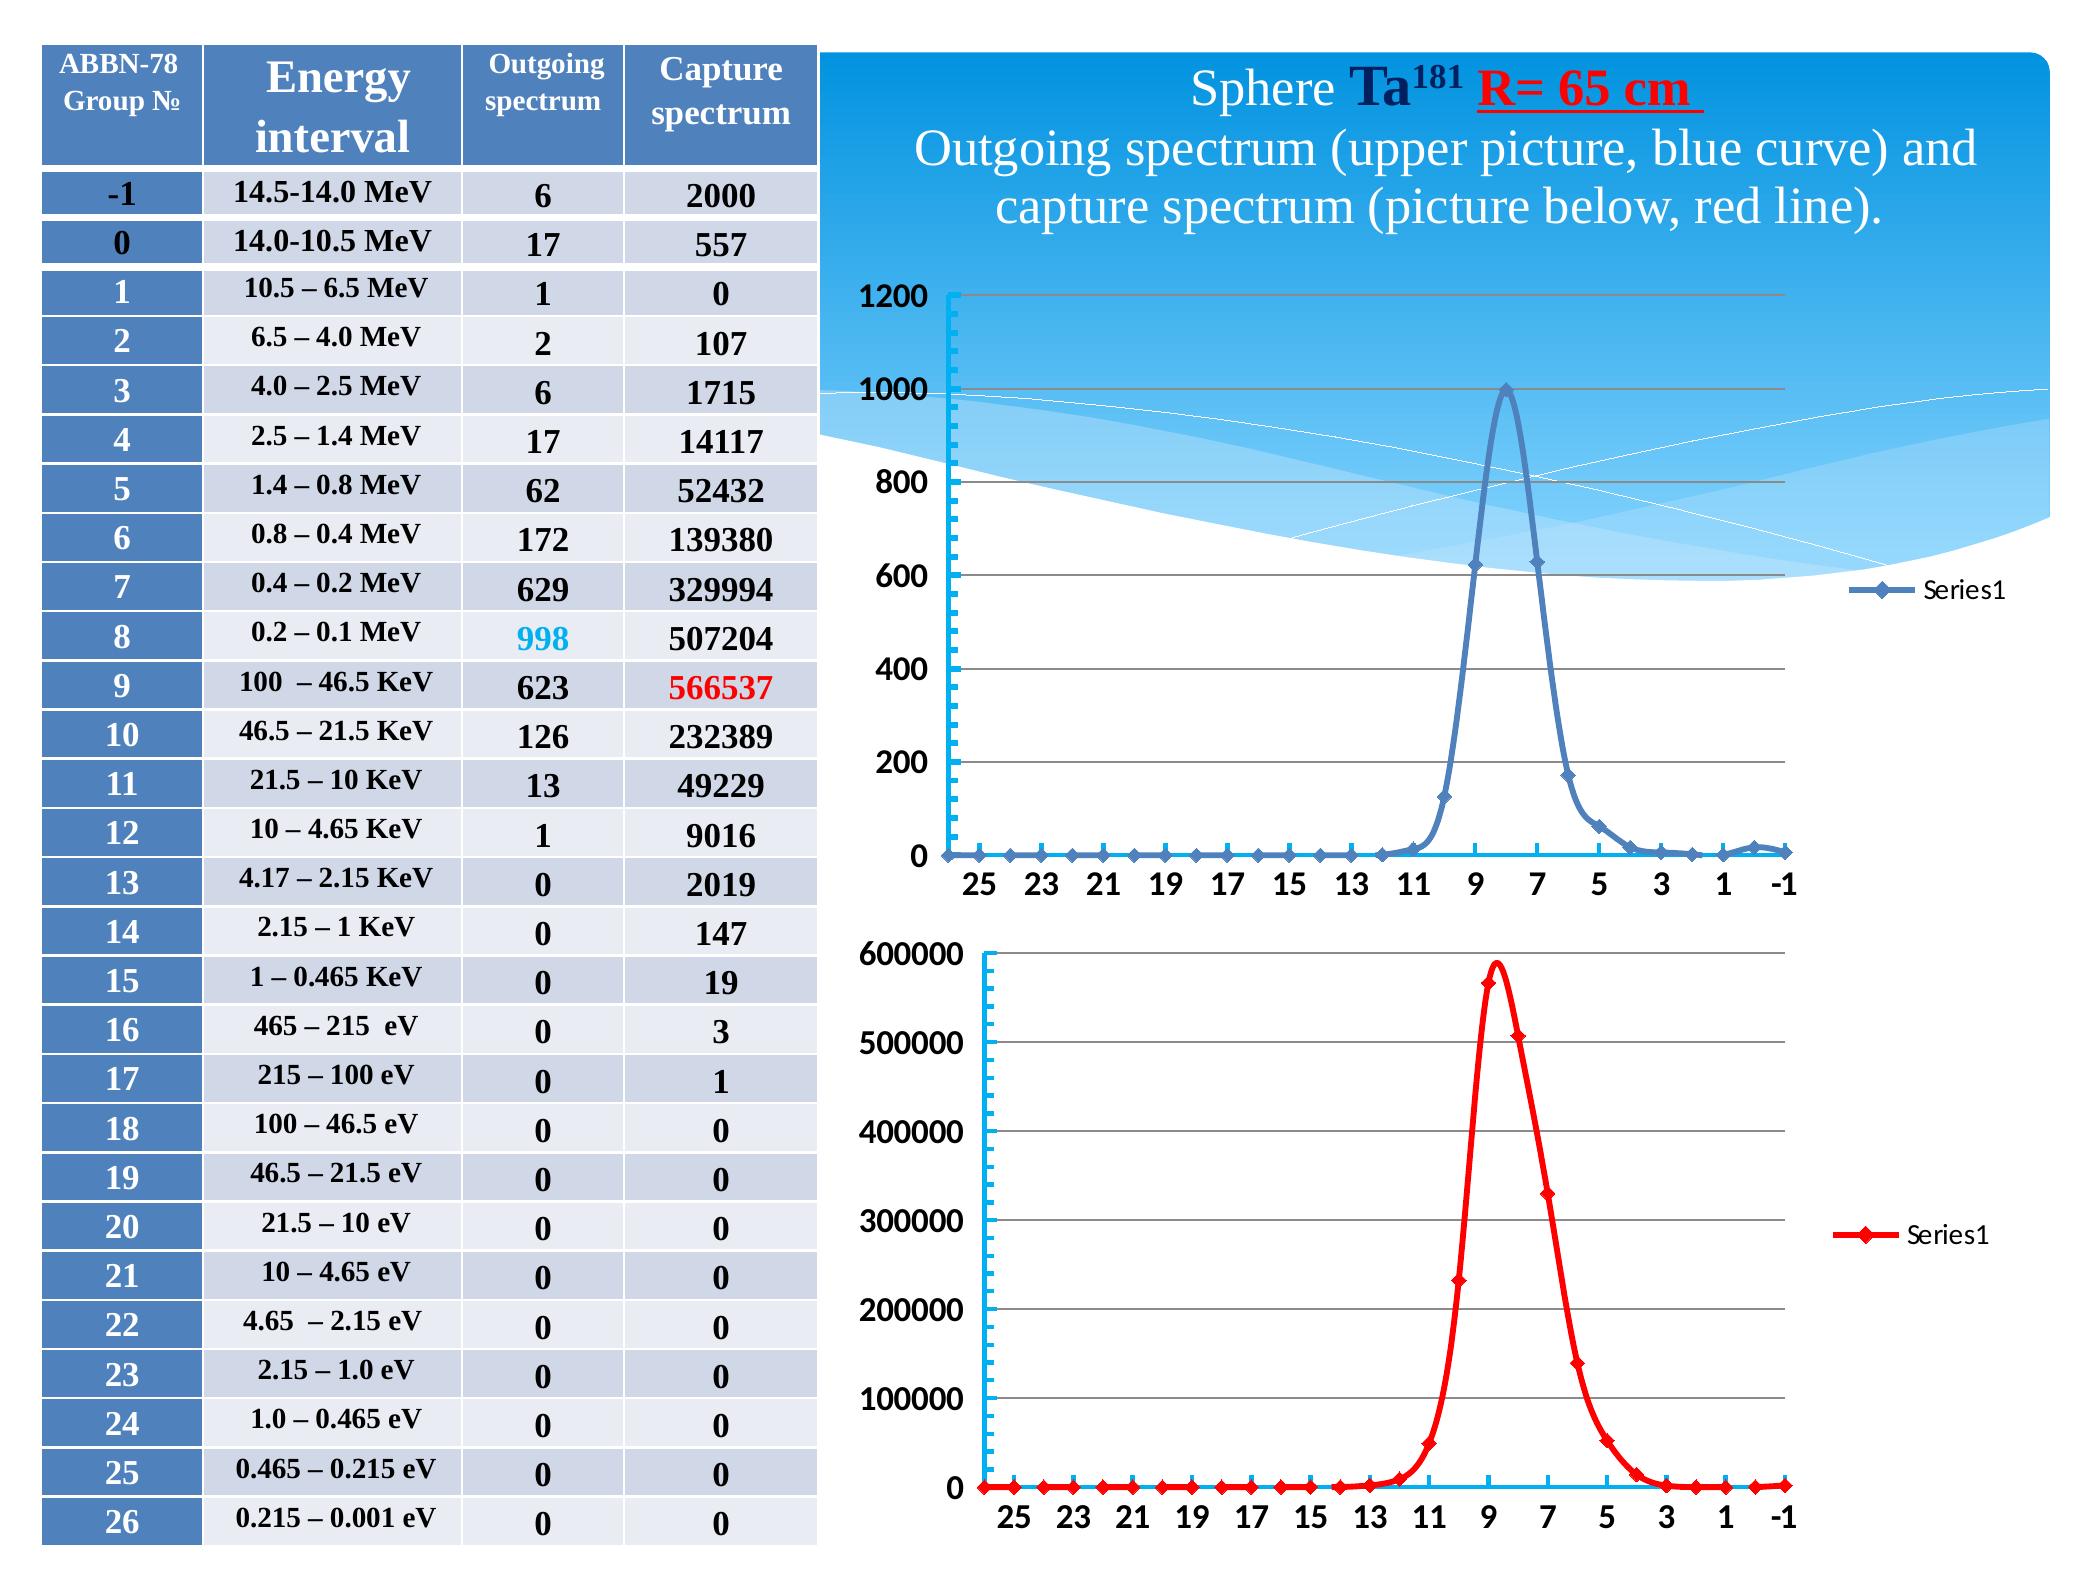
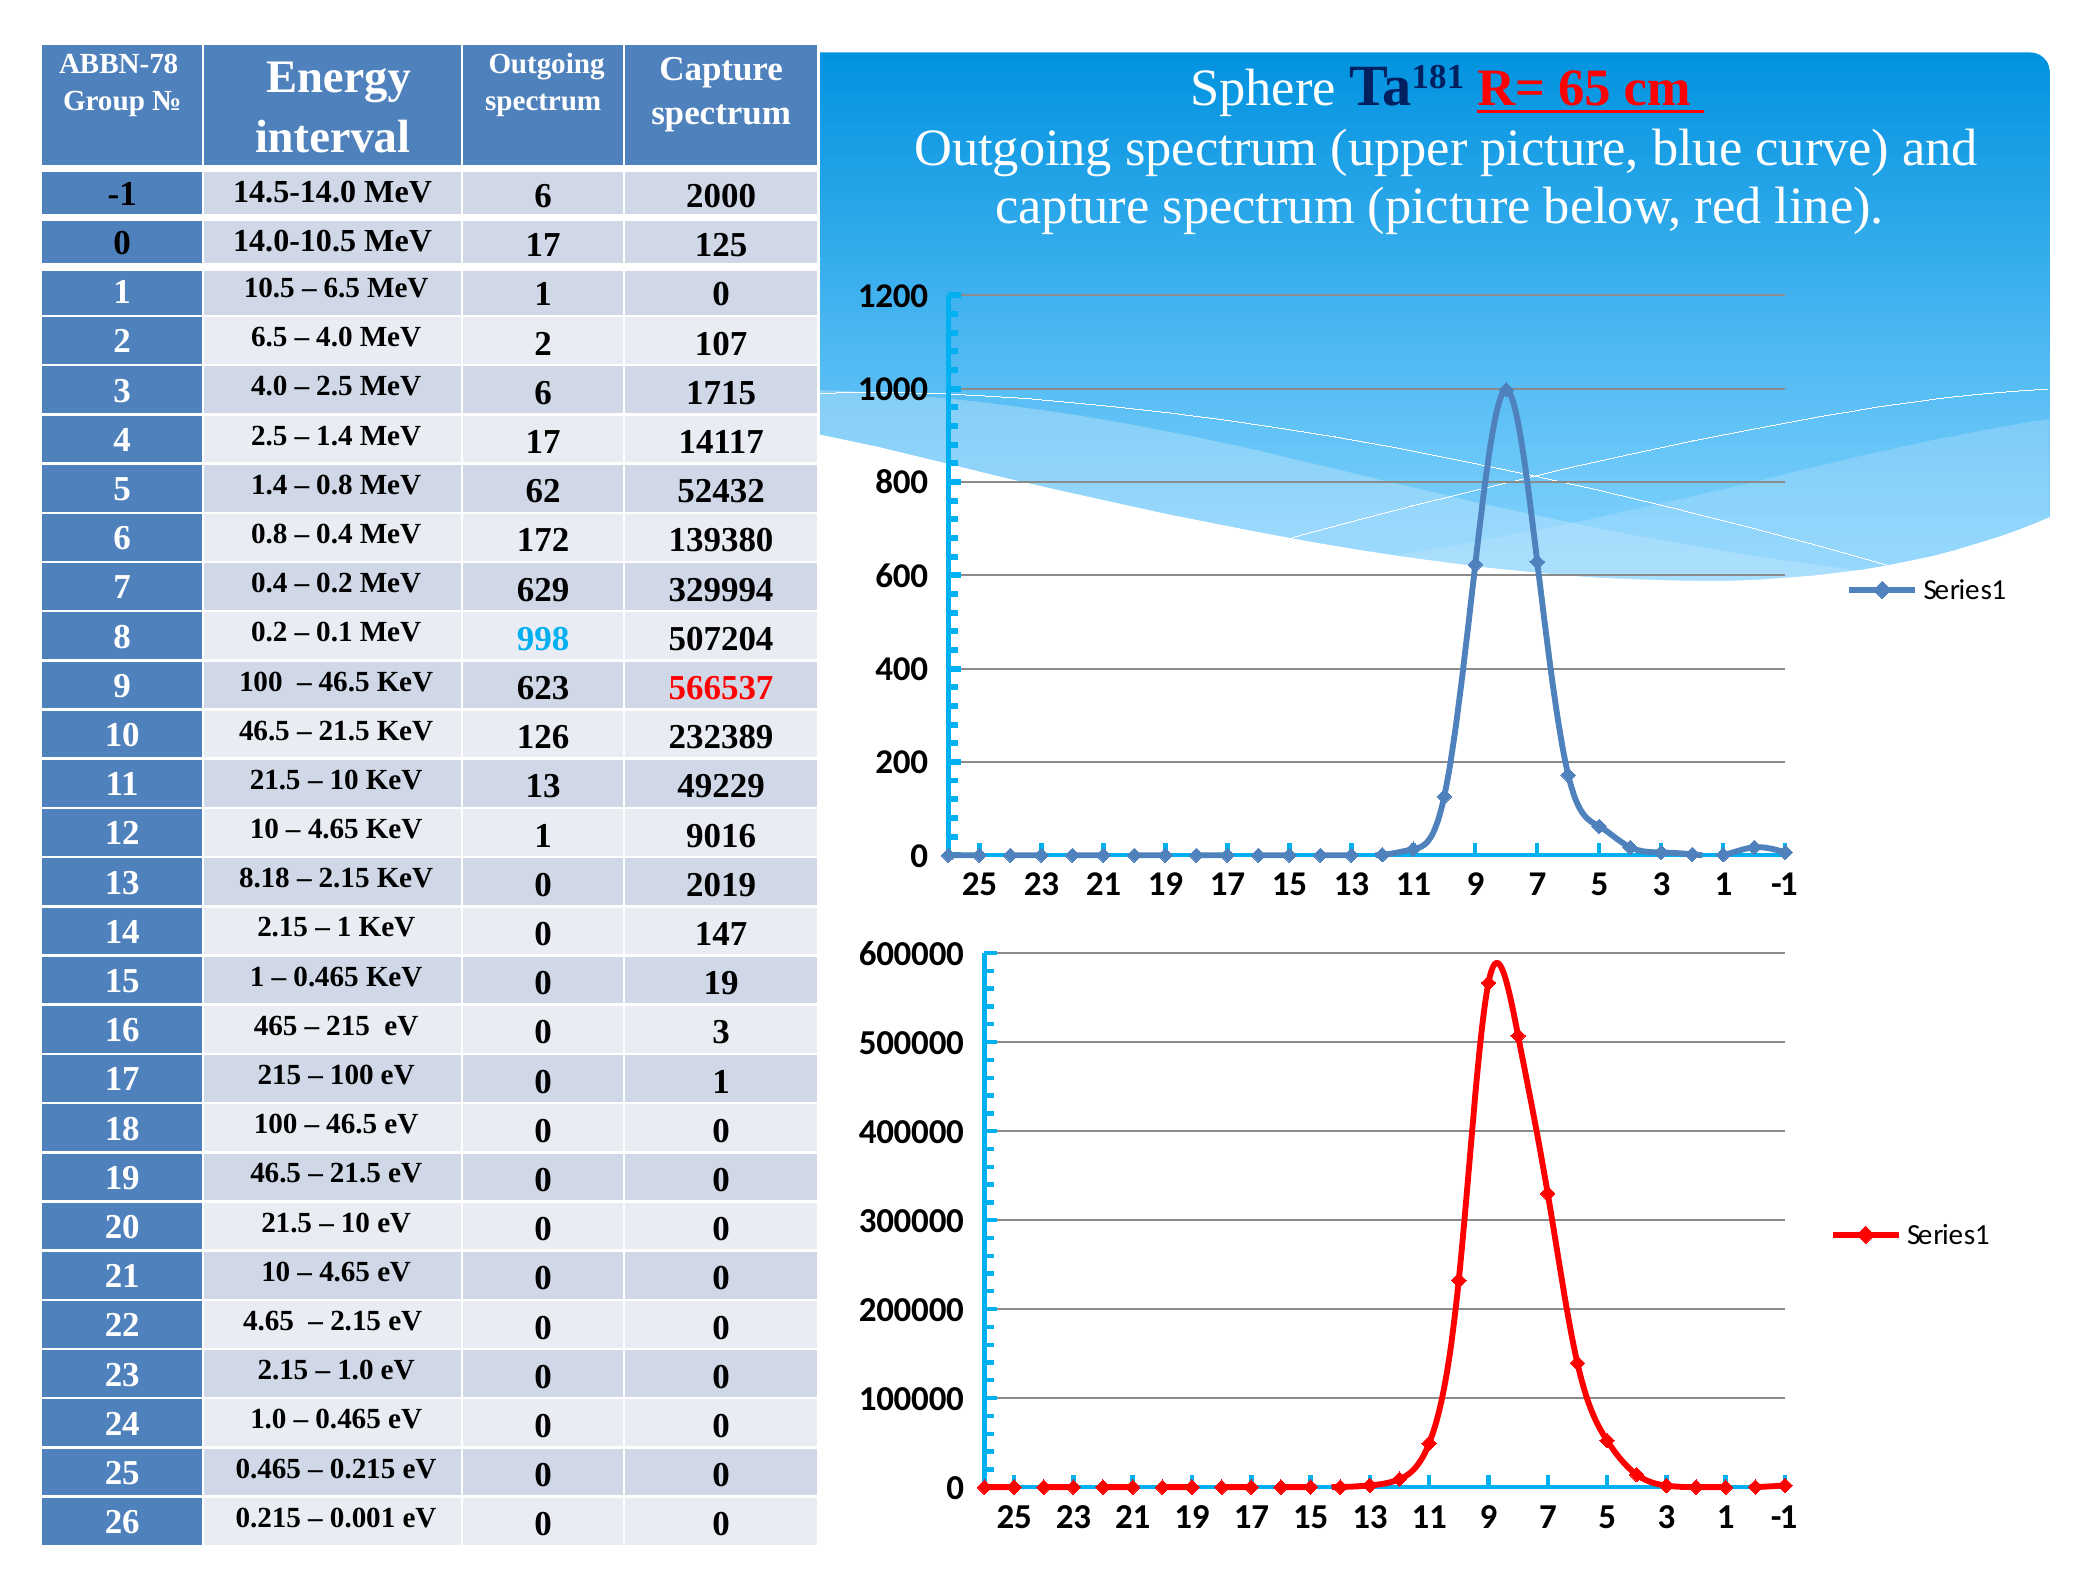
557: 557 -> 125 (721, 245)
4.17: 4.17 -> 8.18 (264, 878)
